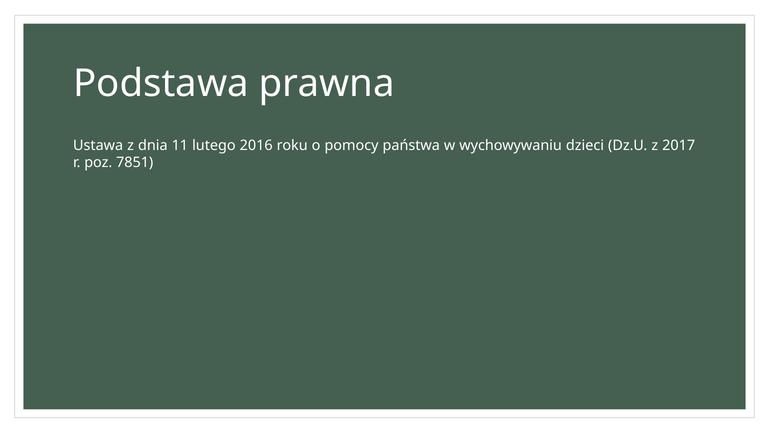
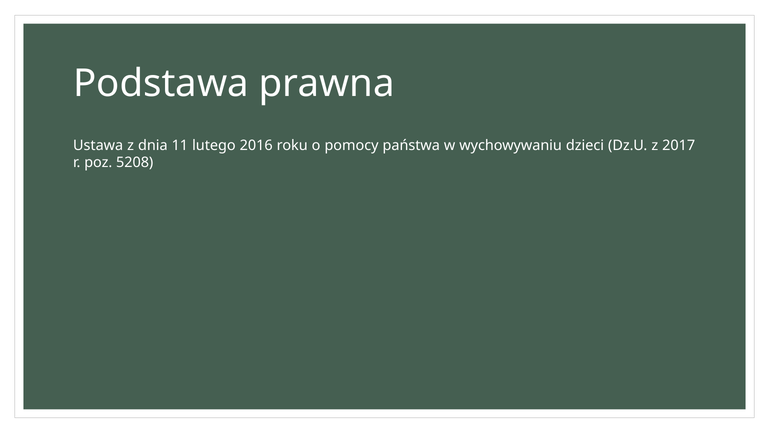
7851: 7851 -> 5208 (135, 162)
